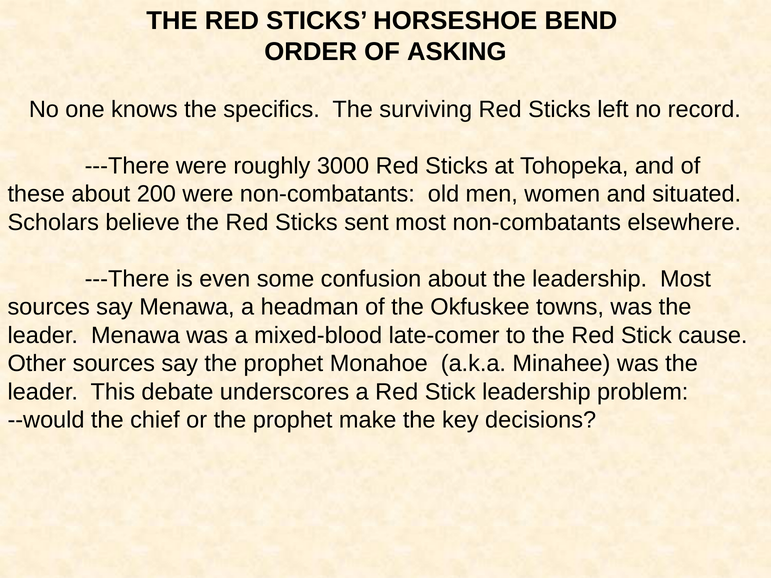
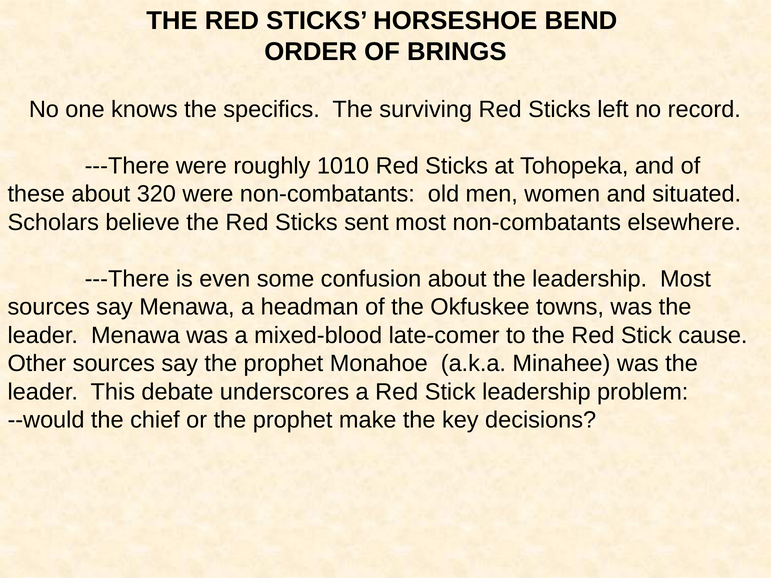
ASKING: ASKING -> BRINGS (457, 52)
3000: 3000 -> 1010 (343, 166)
200: 200 -> 320 (156, 194)
